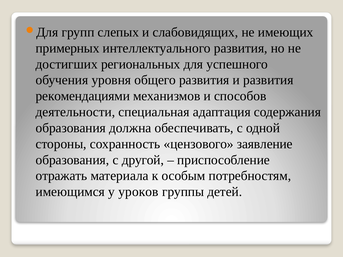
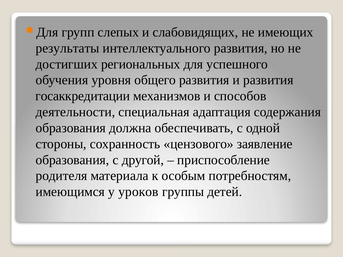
примерных: примерных -> результаты (68, 48)
рекомендациями: рекомендациями -> госаккредитации (83, 96)
отражать: отражать -> родителя (61, 176)
